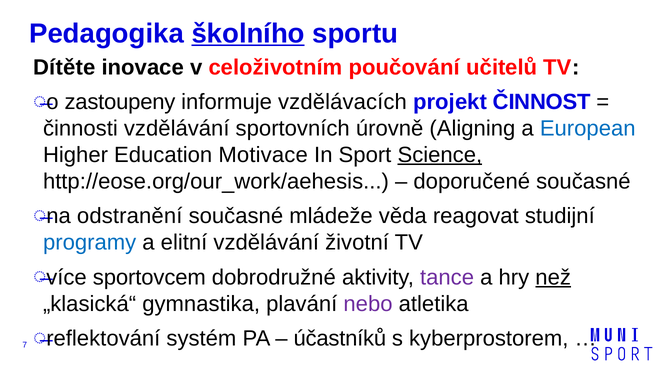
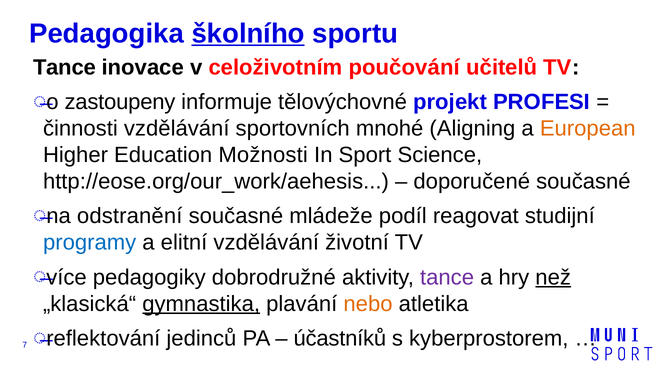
Dítěte: Dítěte -> Tance (65, 67)
vzdělávacích: vzdělávacích -> tělovýchovné (343, 102)
ČINNOST: ČINNOST -> PROFESI (542, 102)
úrovně: úrovně -> mnohé (390, 129)
European colour: blue -> orange (588, 129)
Motivace: Motivace -> Možnosti (263, 155)
Science underline: present -> none (440, 155)
věda: věda -> podíl (403, 216)
sportovcem: sportovcem -> pedagogiky (149, 278)
gymnastika underline: none -> present (201, 304)
nebo colour: purple -> orange (368, 304)
systém: systém -> jedinců (201, 339)
